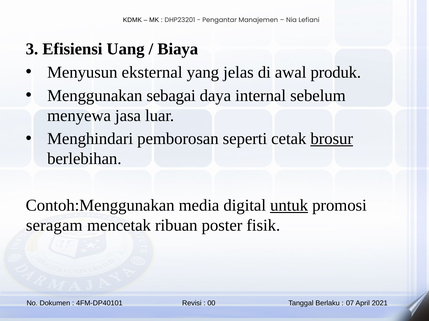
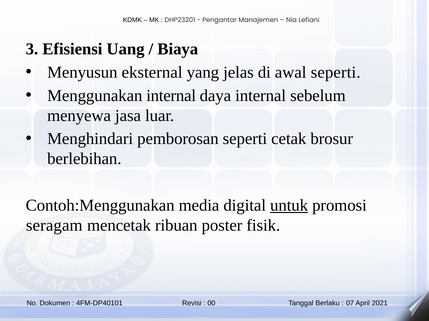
awal produk: produk -> seperti (336, 72)
Menggunakan sebagai: sebagai -> internal (171, 96)
brosur underline: present -> none (332, 139)
